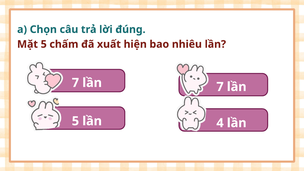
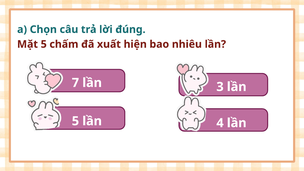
lần 7: 7 -> 3 (220, 87)
